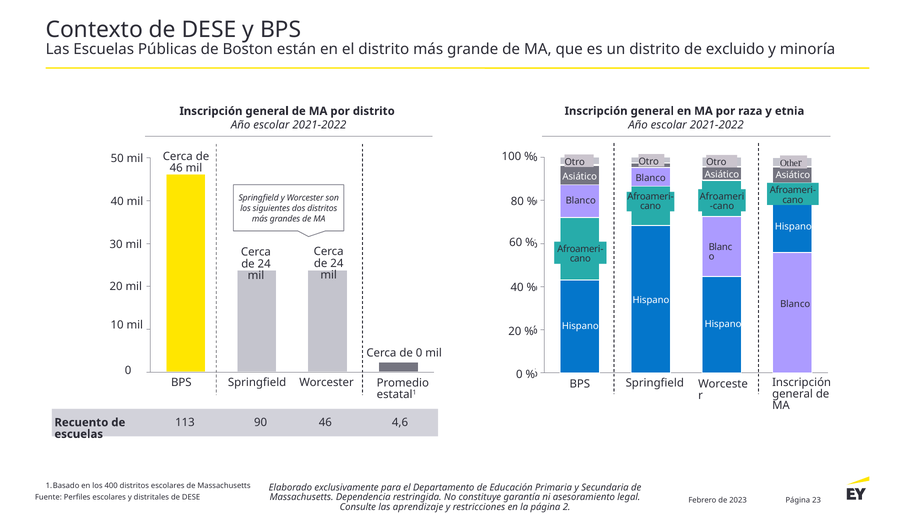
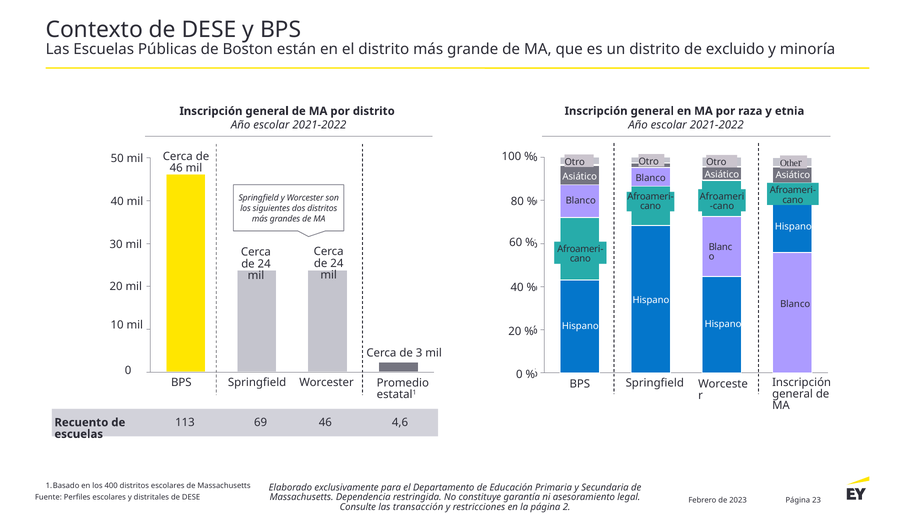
de 0: 0 -> 3 (419, 353)
90: 90 -> 69 (261, 423)
aprendizaje: aprendizaje -> transacción (418, 507)
